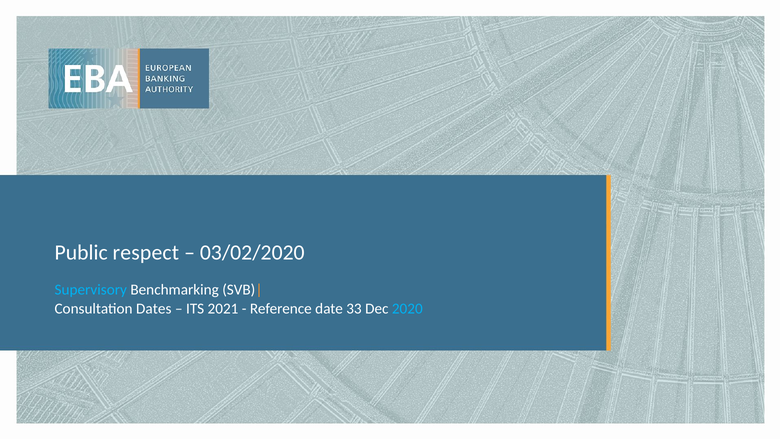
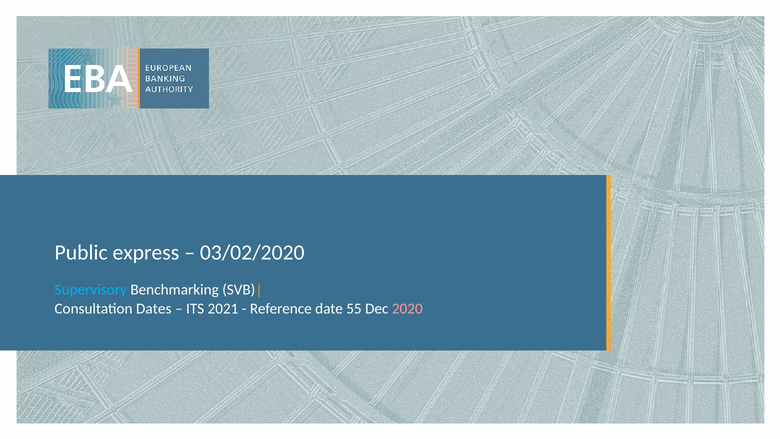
respect: respect -> express (146, 252)
33: 33 -> 55 (354, 309)
2020 colour: light blue -> pink (407, 309)
